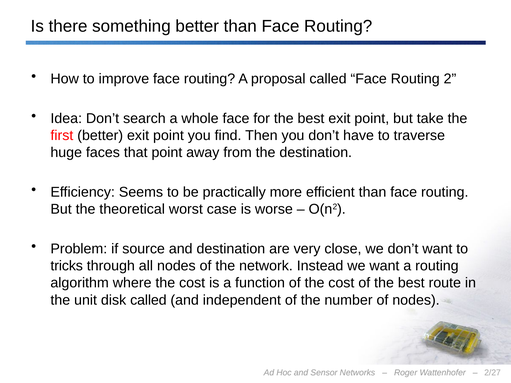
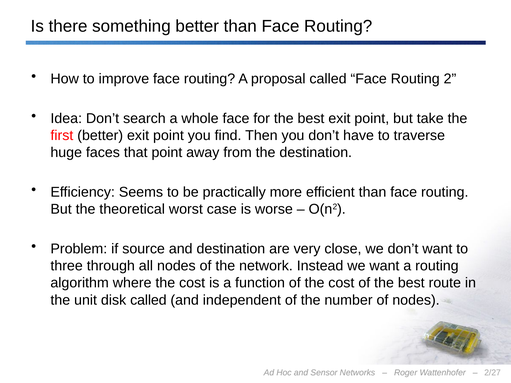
tricks: tricks -> three (67, 266)
